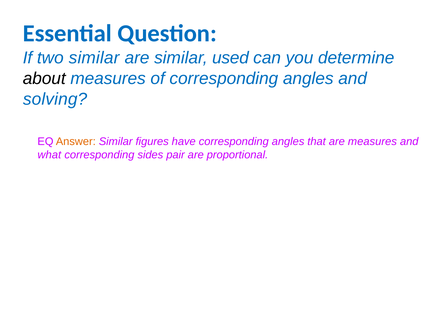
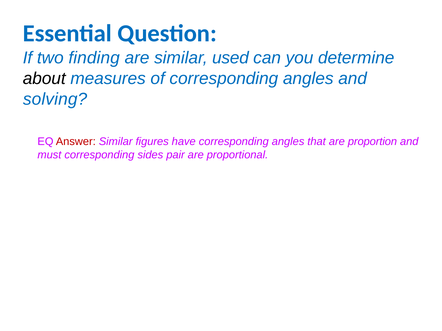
two similar: similar -> finding (94, 58)
Answer colour: orange -> red (76, 142)
are measures: measures -> proportion (372, 142)
what: what -> must (49, 155)
